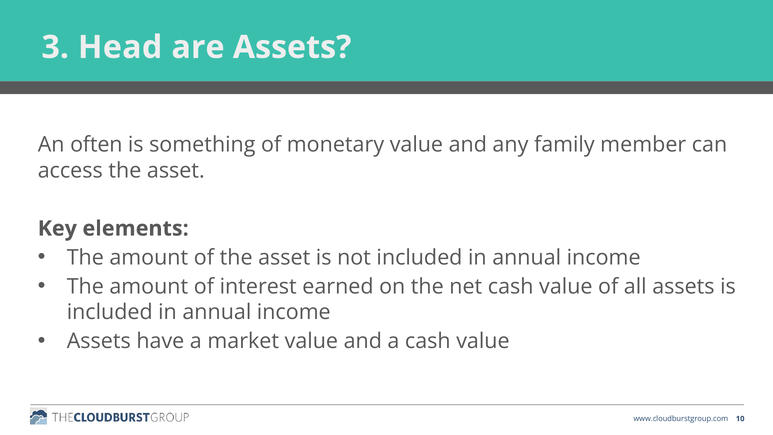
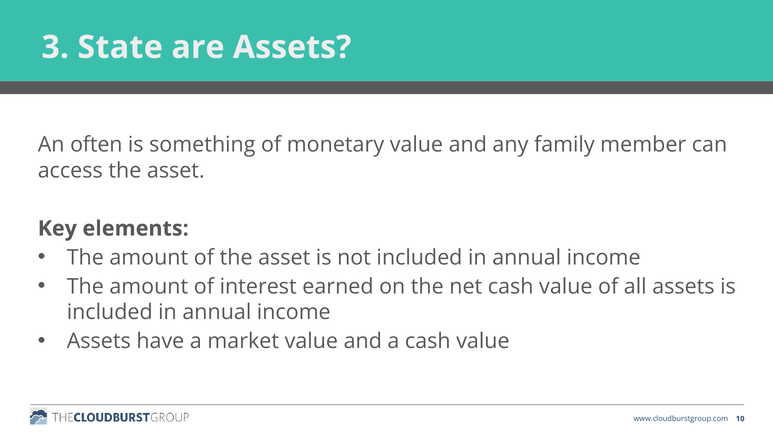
Head: Head -> State (120, 47)
